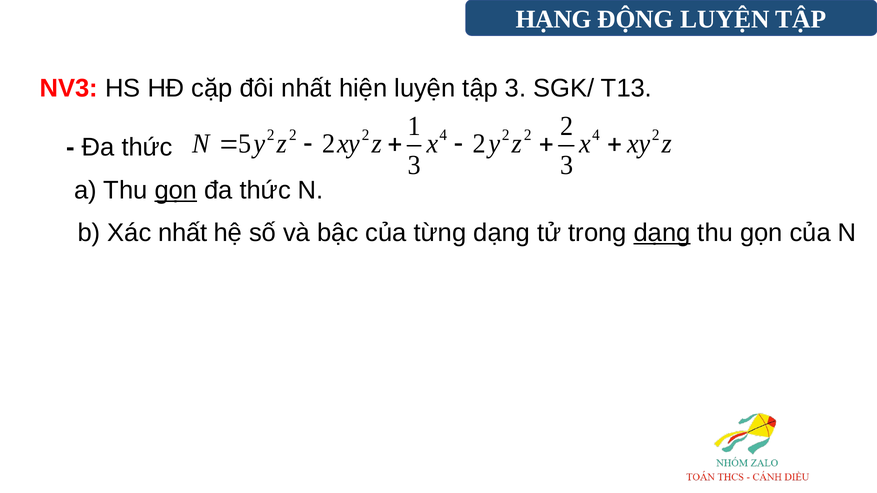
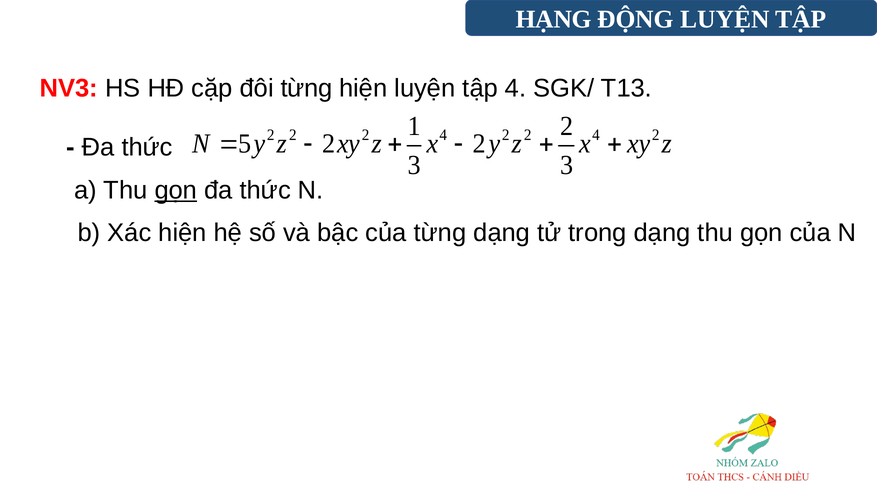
đôi nhất: nhất -> từng (307, 88)
tập 3: 3 -> 4 (516, 88)
Xác nhất: nhất -> hiện (183, 233)
dạng underline: present -> none (662, 233)
